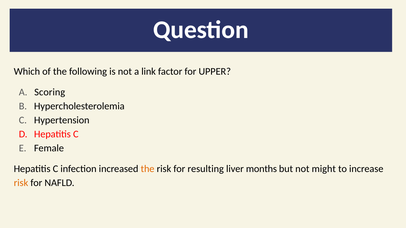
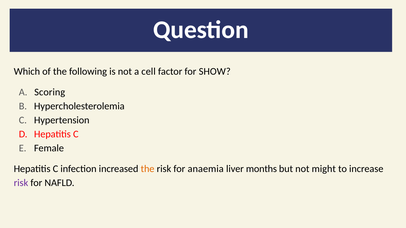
link: link -> cell (149, 71)
UPPER: UPPER -> SHOW (215, 71)
resulting: resulting -> anaemia (206, 169)
risk colour: orange -> purple (21, 183)
